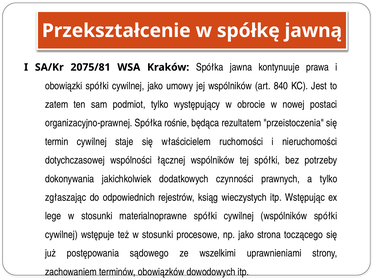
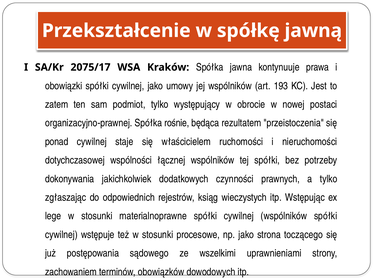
2075/81: 2075/81 -> 2075/17 (91, 67)
840: 840 -> 193 (281, 86)
termin: termin -> ponad (57, 142)
